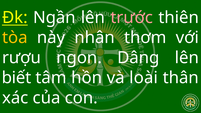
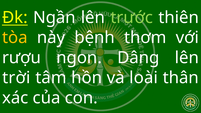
trước colour: pink -> light green (132, 17)
nhân: nhân -> bệnh (95, 38)
biết: biết -> trời (16, 78)
